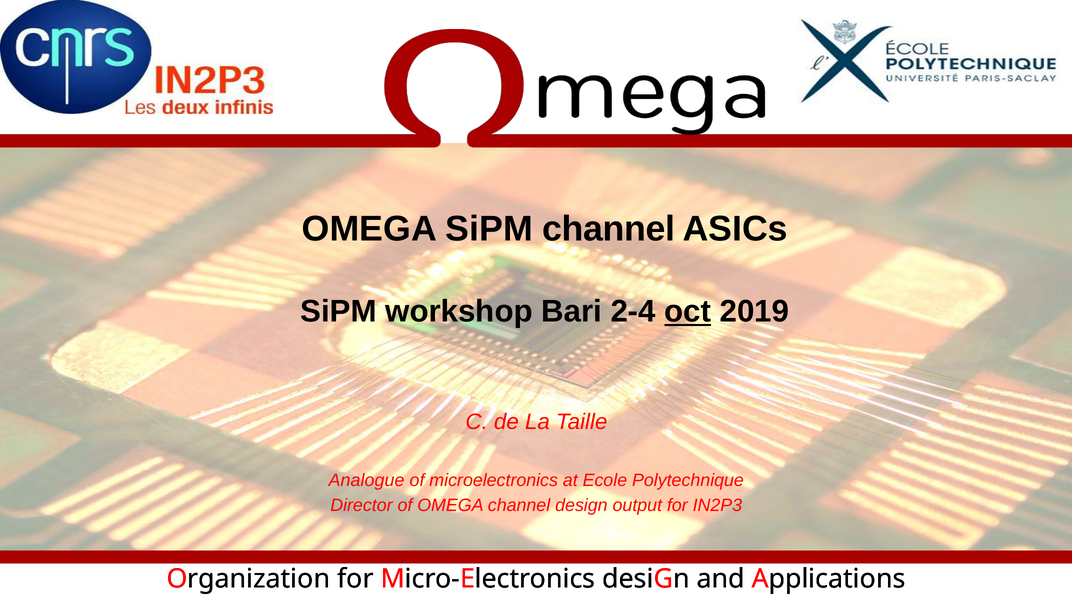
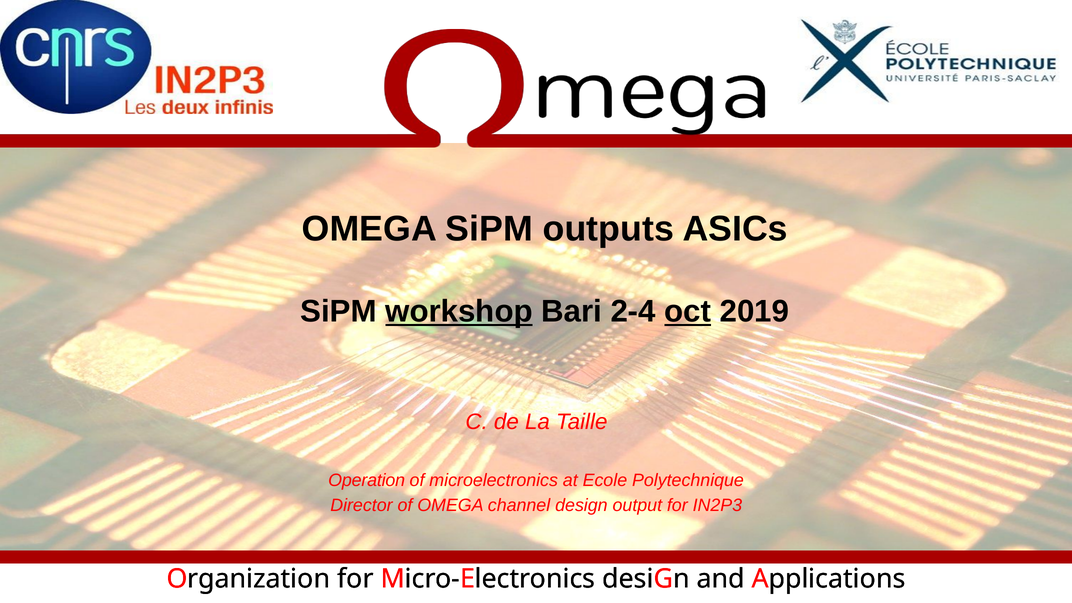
SiPM channel: channel -> outputs (608, 229)
workshop underline: none -> present (459, 312)
Analogue: Analogue -> Operation (367, 480)
